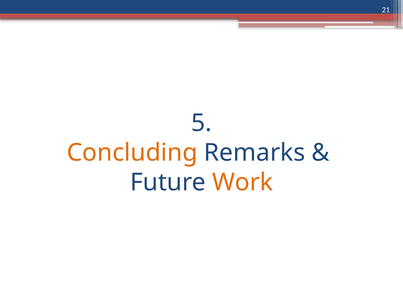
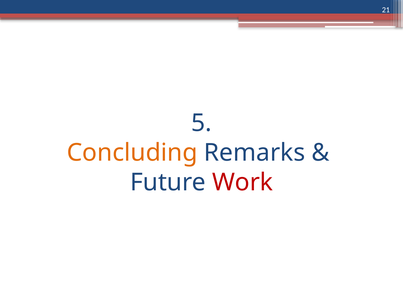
Work colour: orange -> red (243, 182)
